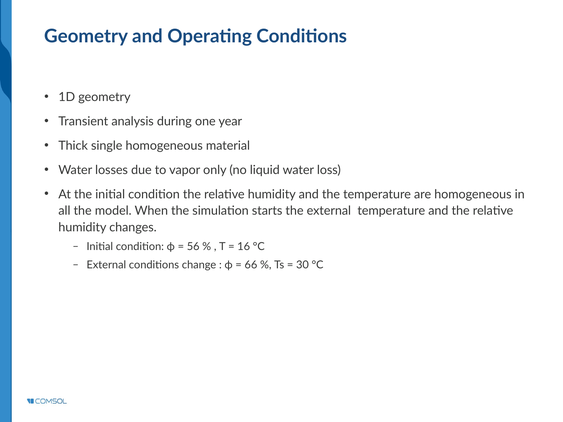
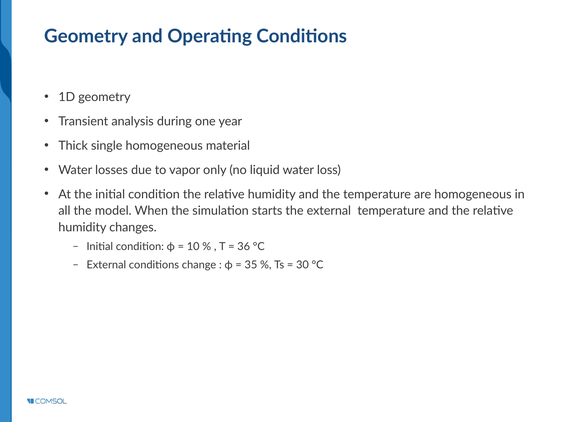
56: 56 -> 10 (193, 247)
16: 16 -> 36 (244, 247)
66: 66 -> 35 (251, 265)
